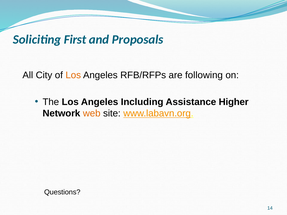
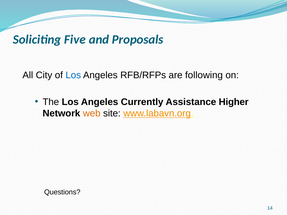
First: First -> Five (75, 40)
Los colour: orange -> blue (73, 75)
Including: Including -> Currently (142, 102)
